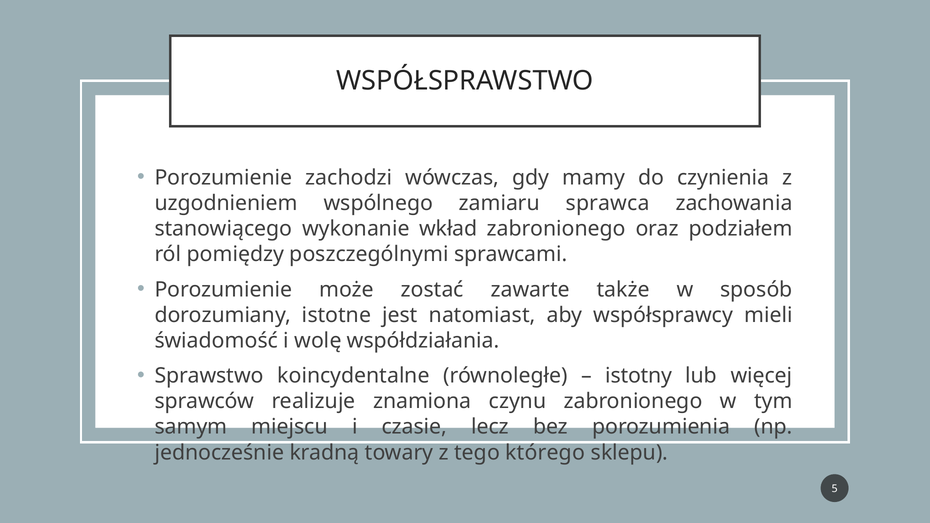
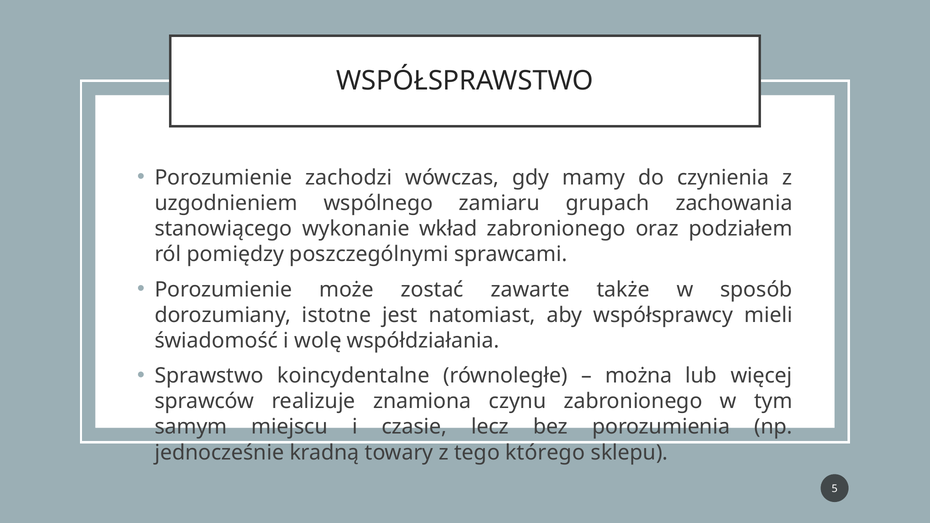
sprawca: sprawca -> grupach (608, 203)
istotny: istotny -> można (639, 376)
